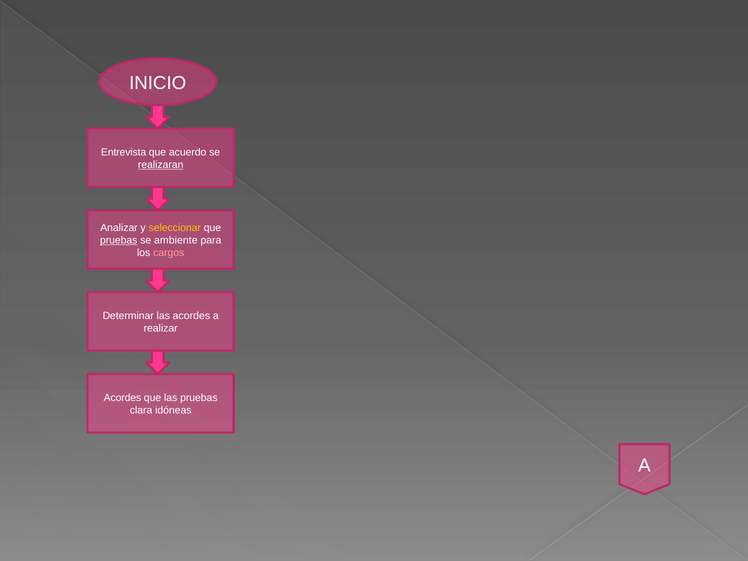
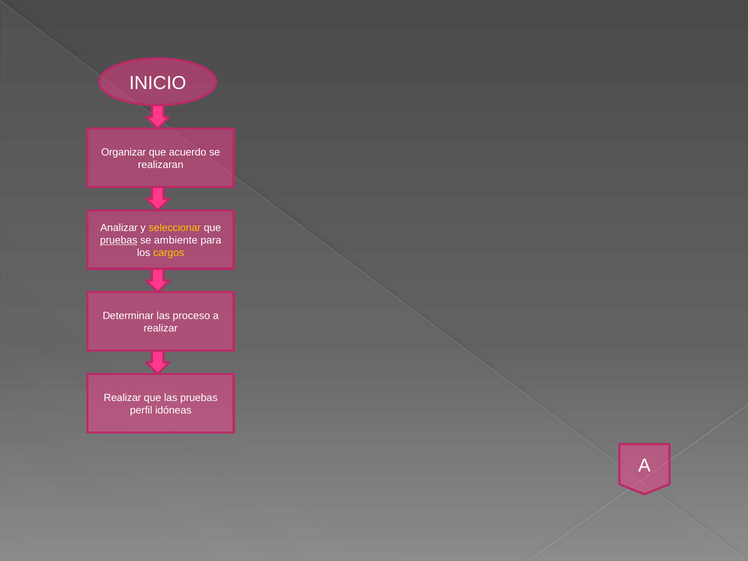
Entrevista: Entrevista -> Organizar (124, 152)
realizaran underline: present -> none (161, 165)
cargos colour: pink -> yellow (169, 253)
las acordes: acordes -> proceso (191, 316)
Acordes: Acordes -> Realizar (122, 398)
clara: clara -> perfil (141, 410)
